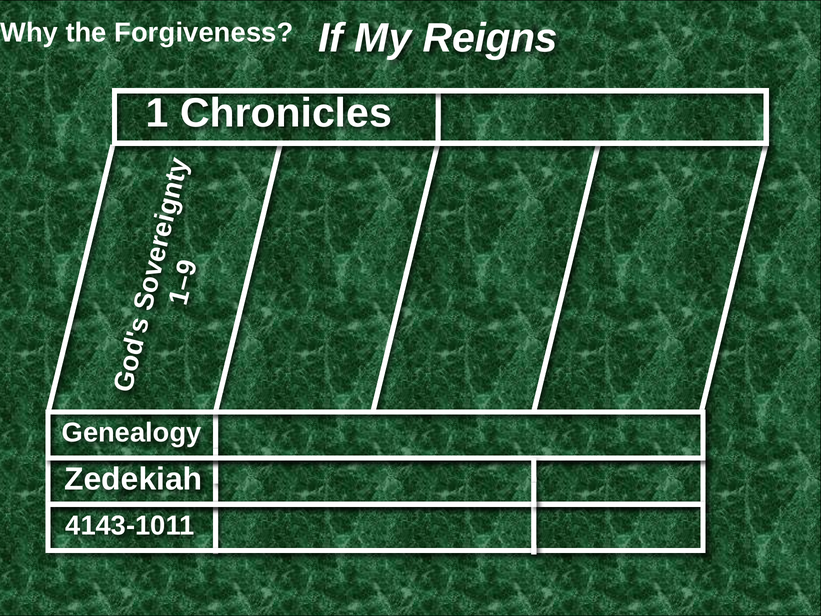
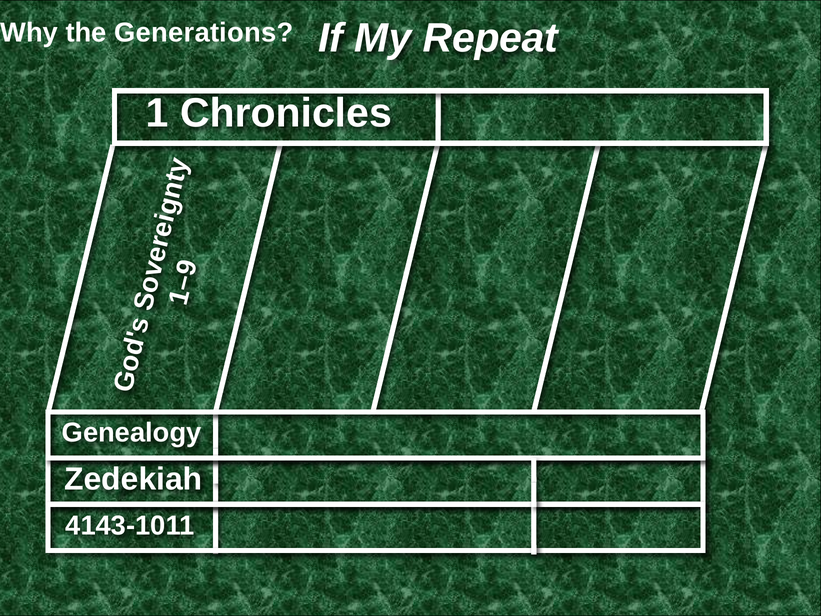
Reigns: Reigns -> Repeat (490, 38)
Forgiveness: Forgiveness -> Generations (204, 33)
